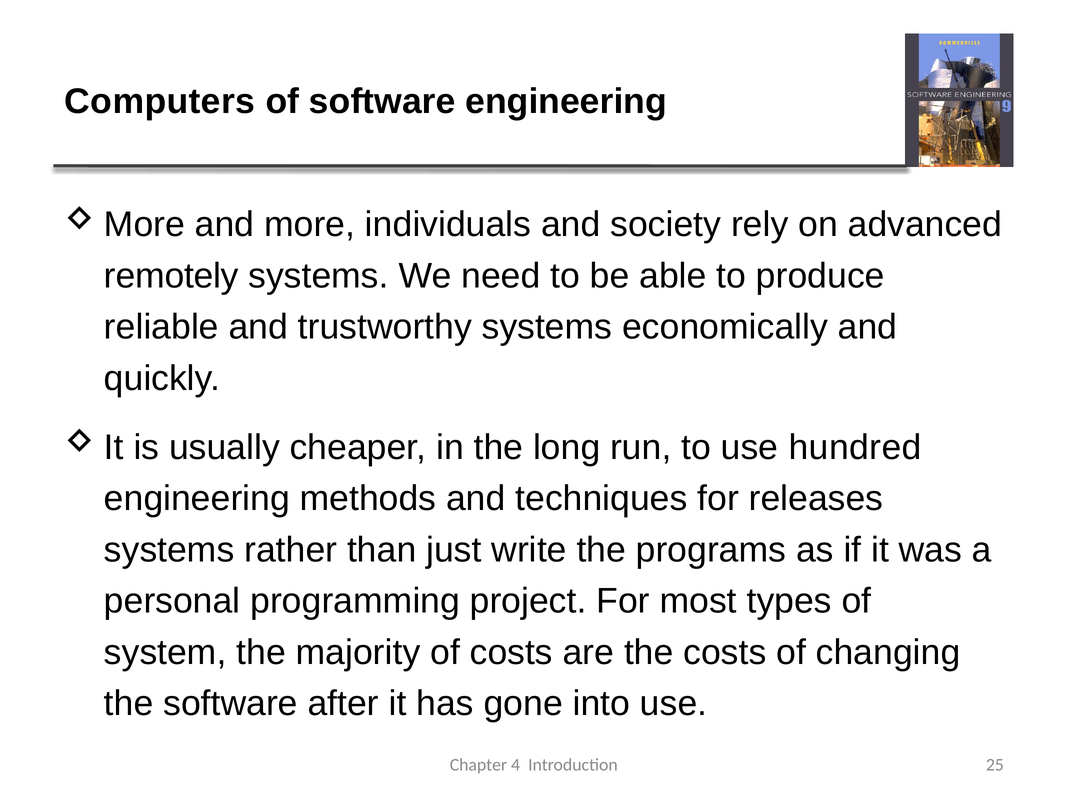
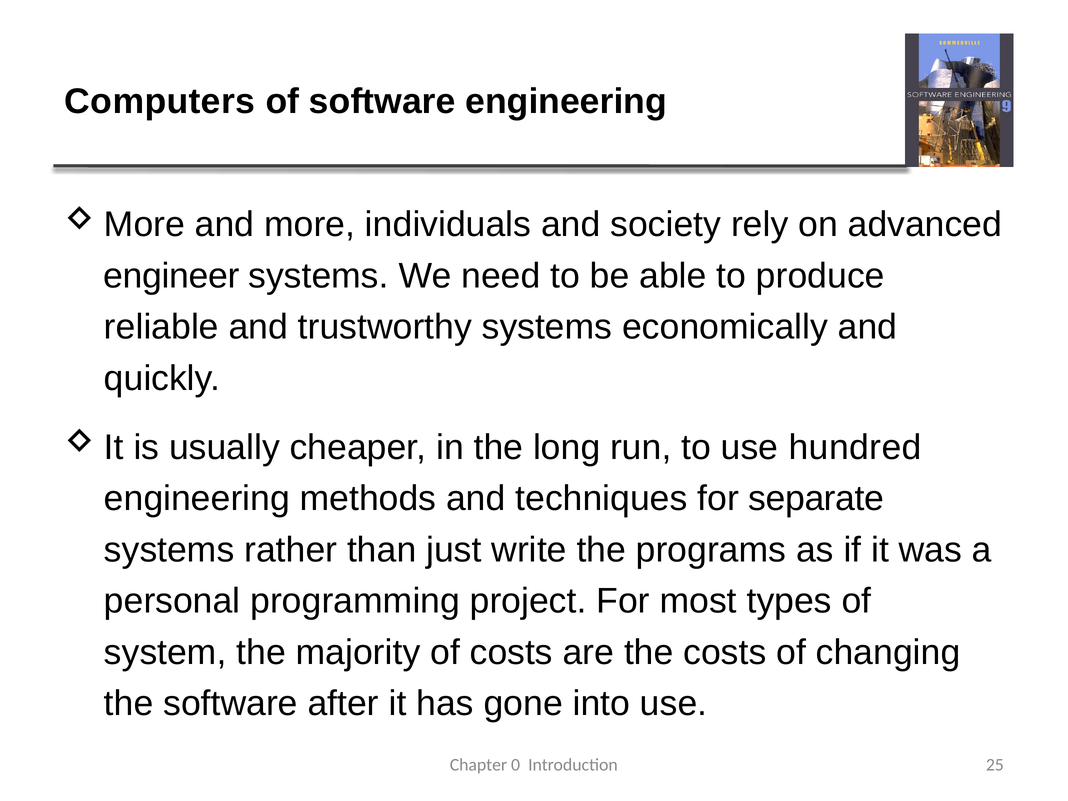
remotely: remotely -> engineer (171, 276)
releases: releases -> separate (816, 499)
4: 4 -> 0 (516, 765)
